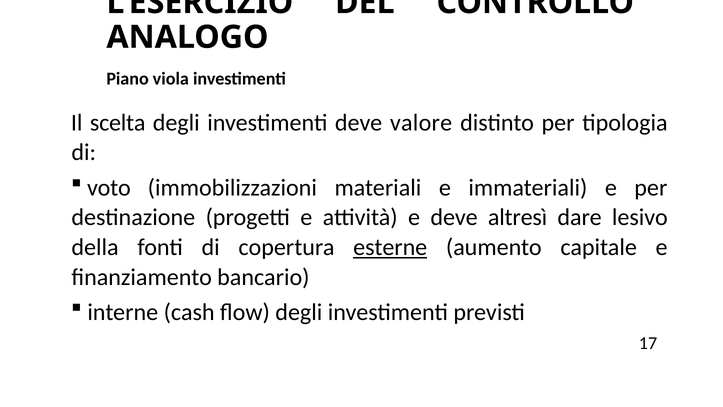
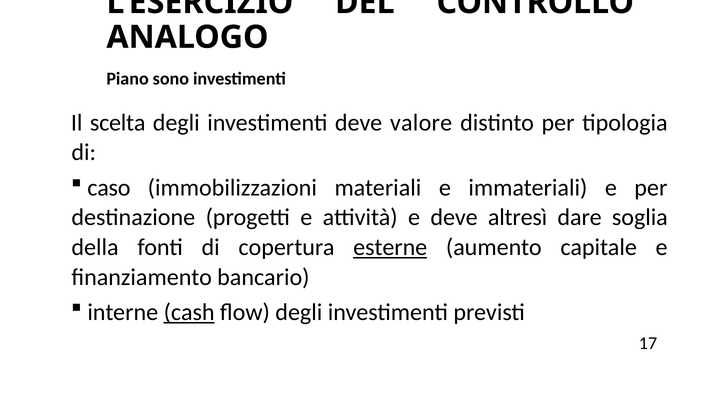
viola: viola -> sono (171, 79)
voto: voto -> caso (109, 188)
lesivo: lesivo -> soglia (640, 217)
cash underline: none -> present (189, 312)
